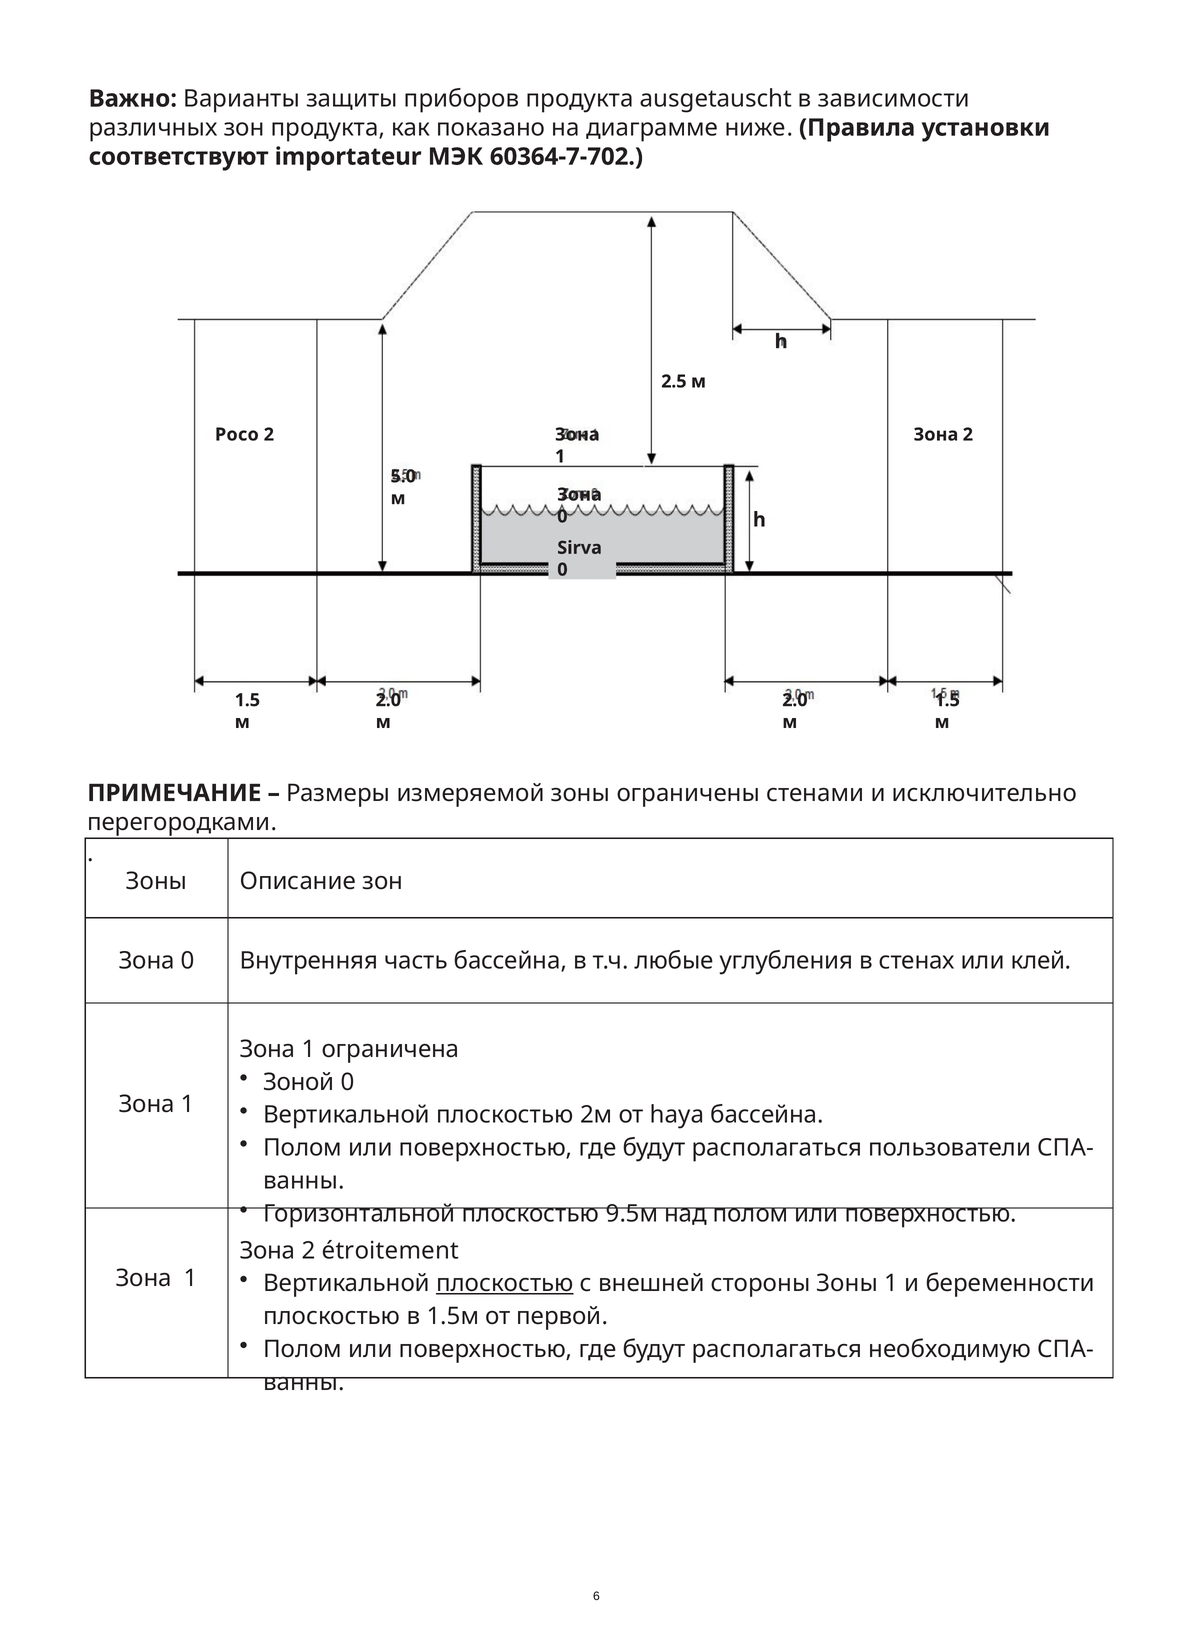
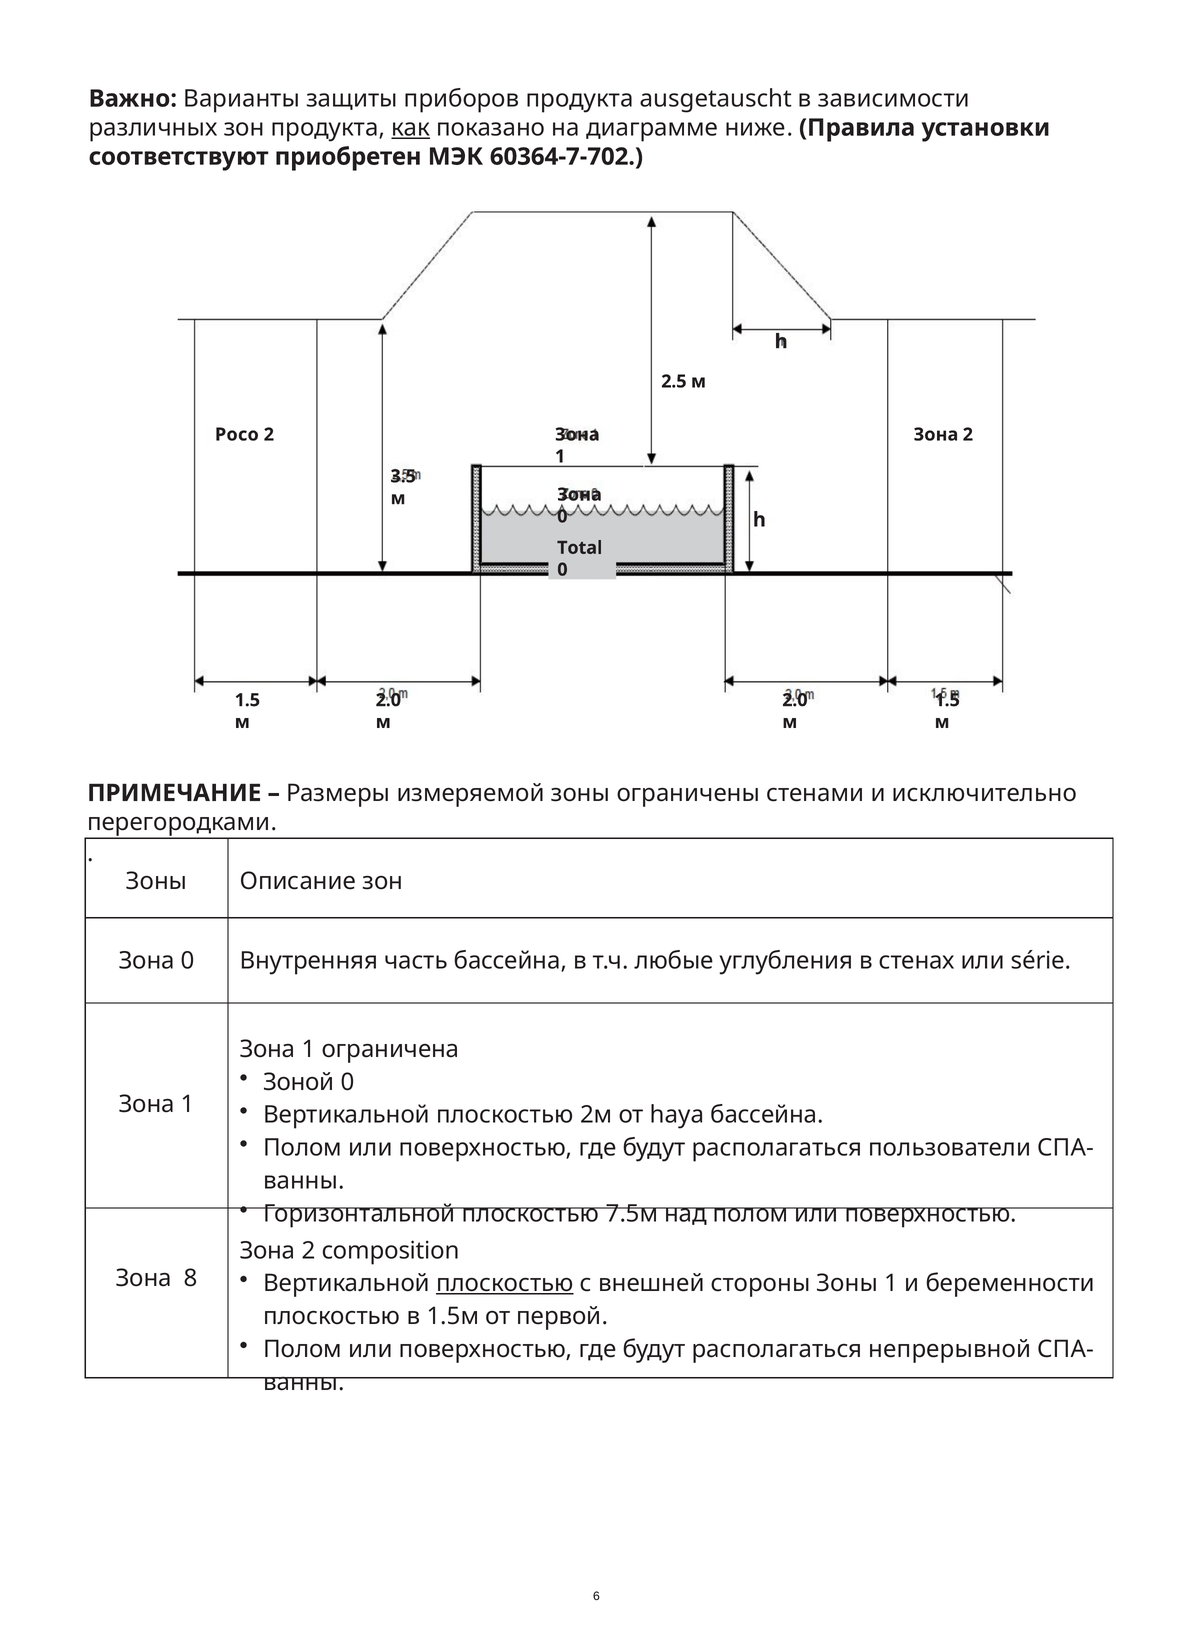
как underline: none -> present (411, 128)
importateur: importateur -> приобретен (348, 157)
5.0: 5.0 -> 3.5 (403, 476)
Sirva: Sirva -> Total (580, 548)
клей: клей -> série (1041, 960)
9.5м: 9.5м -> 7.5м (632, 1213)
étroitement: étroitement -> composition (391, 1250)
1: 1 -> 8 (191, 1278)
необходимую: необходимую -> непрерывной (950, 1349)
